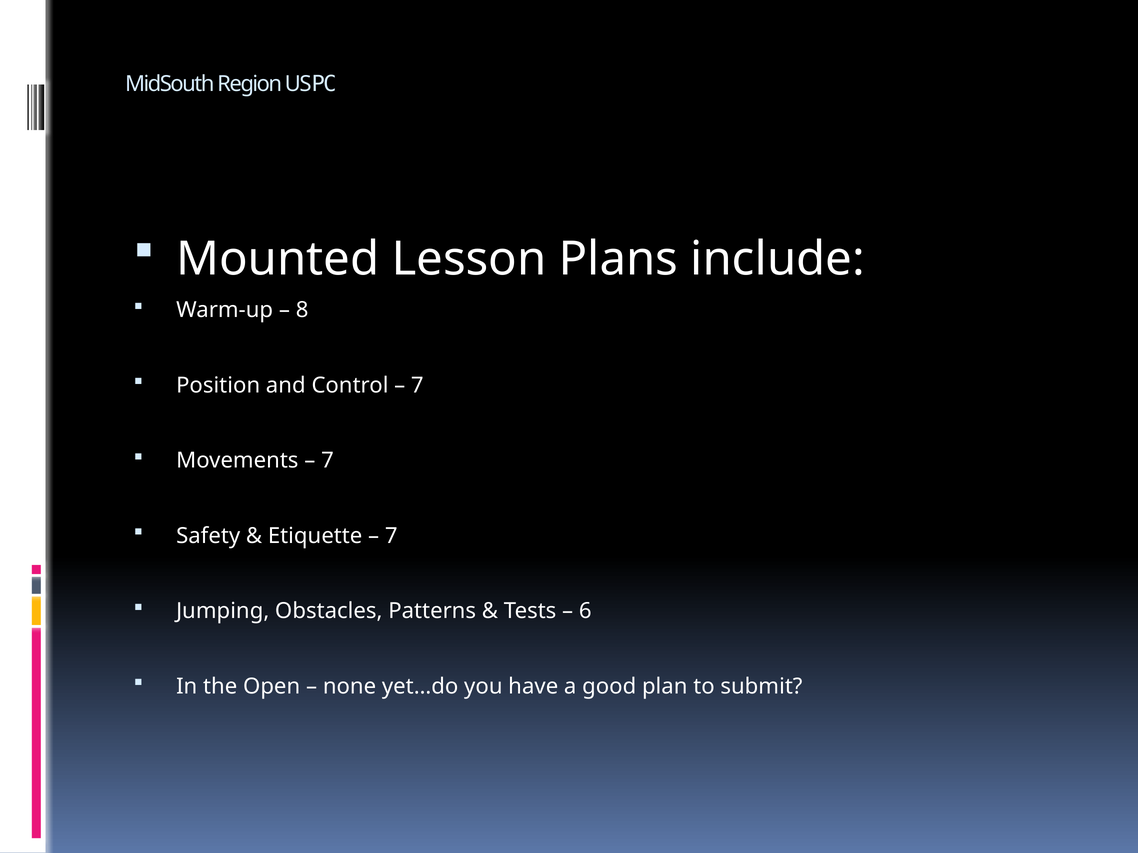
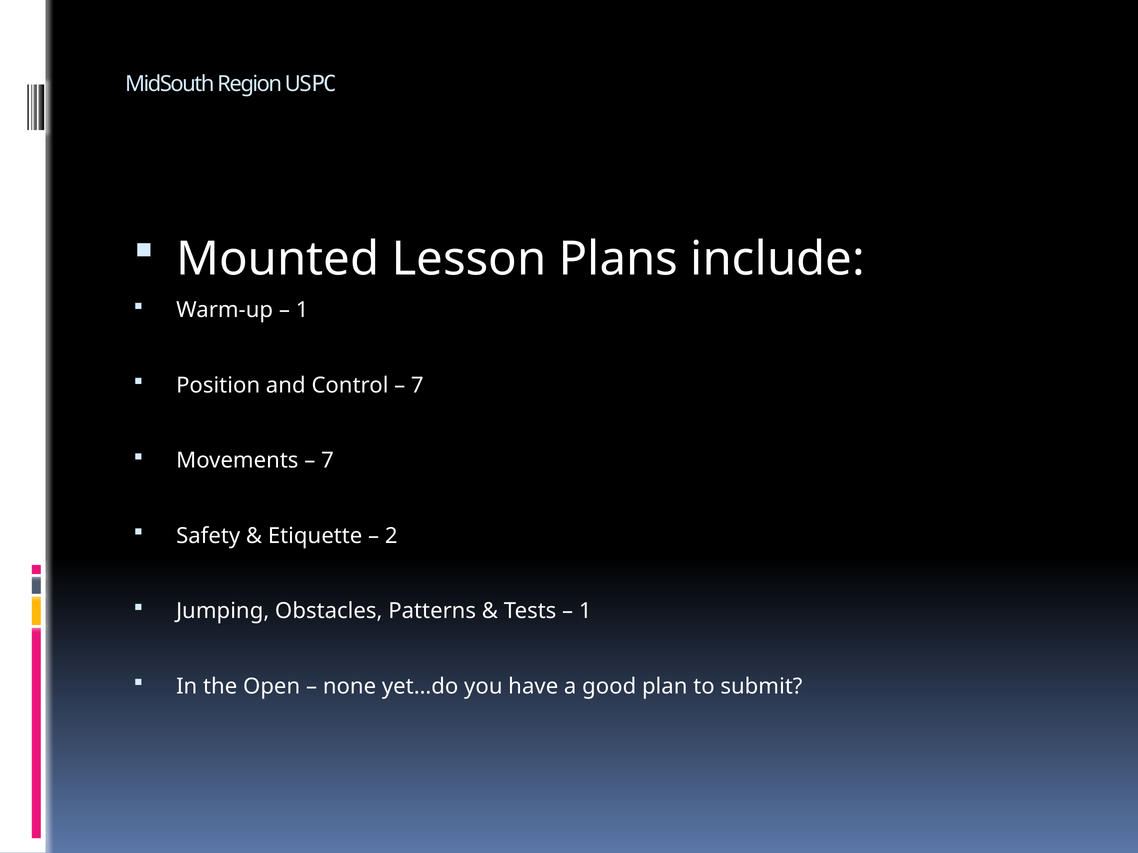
8: 8 -> 1 (302, 310)
7: 7 -> 2 (391, 536)
6: 6 -> 1 (585, 611)
